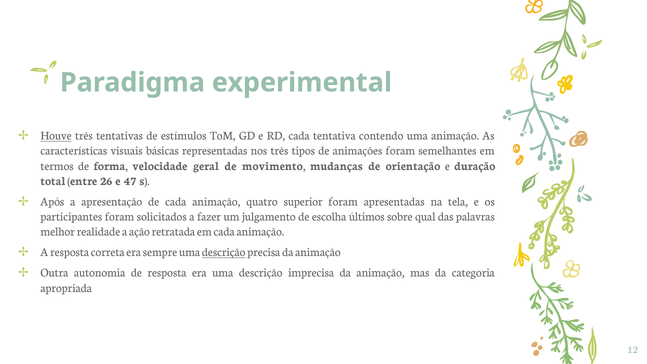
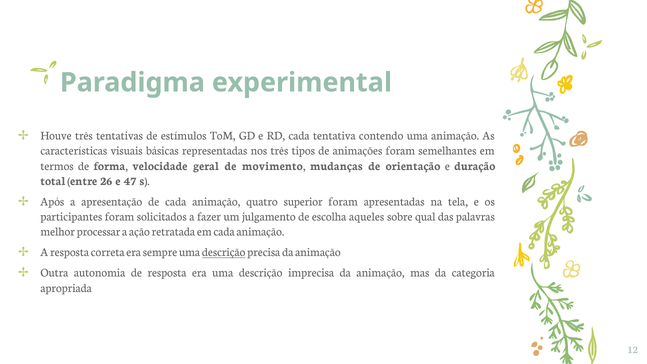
Houve underline: present -> none (56, 136)
últimos: últimos -> aqueles (367, 217)
realidade: realidade -> processar (99, 232)
